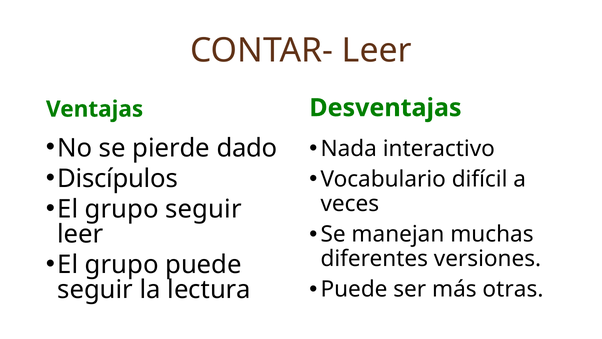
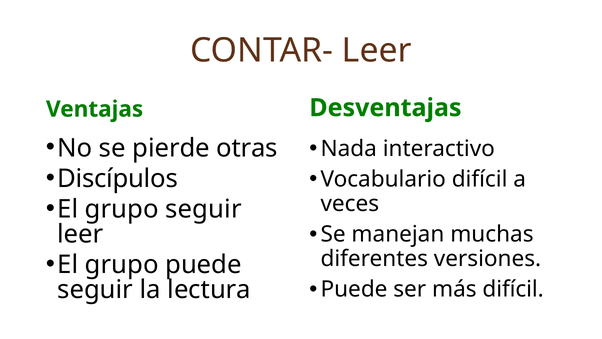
dado: dado -> otras (247, 148)
más otras: otras -> difícil (513, 289)
